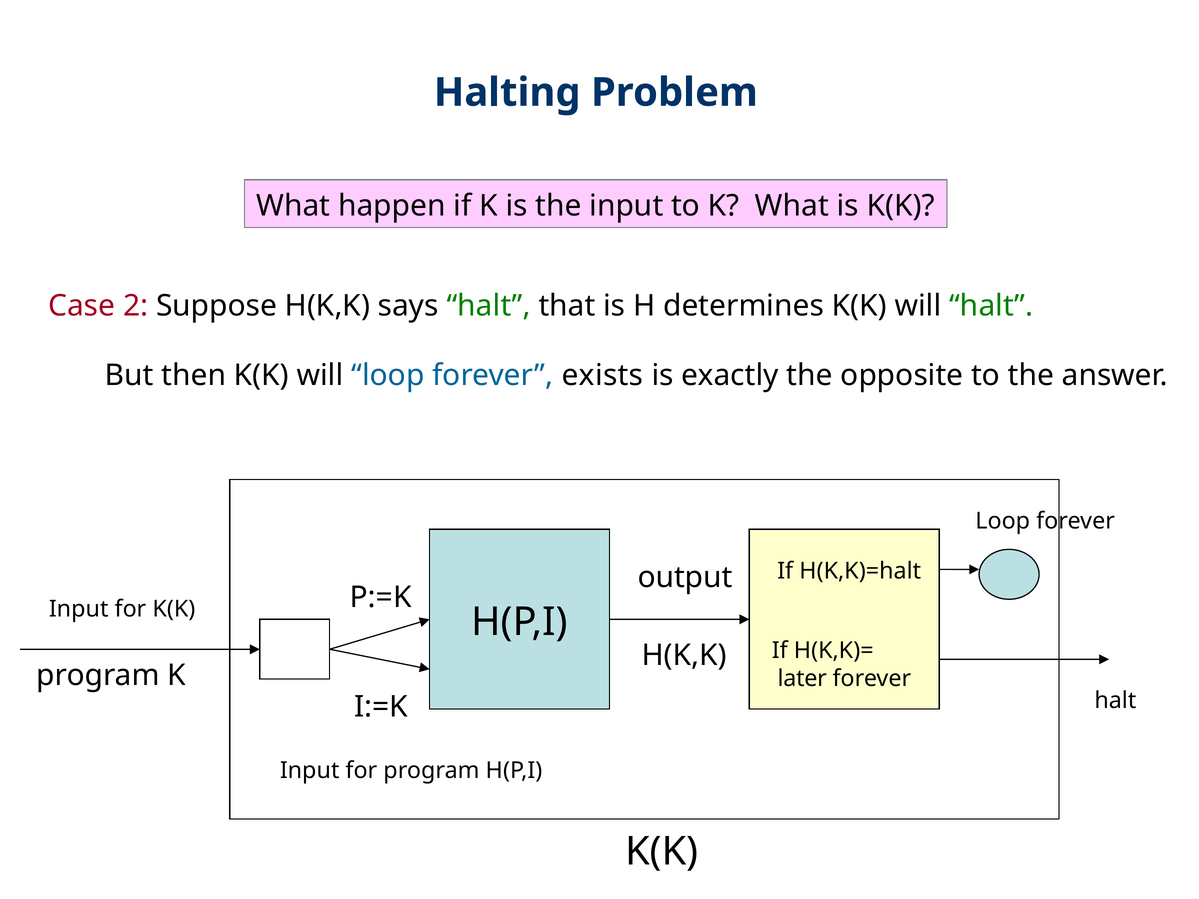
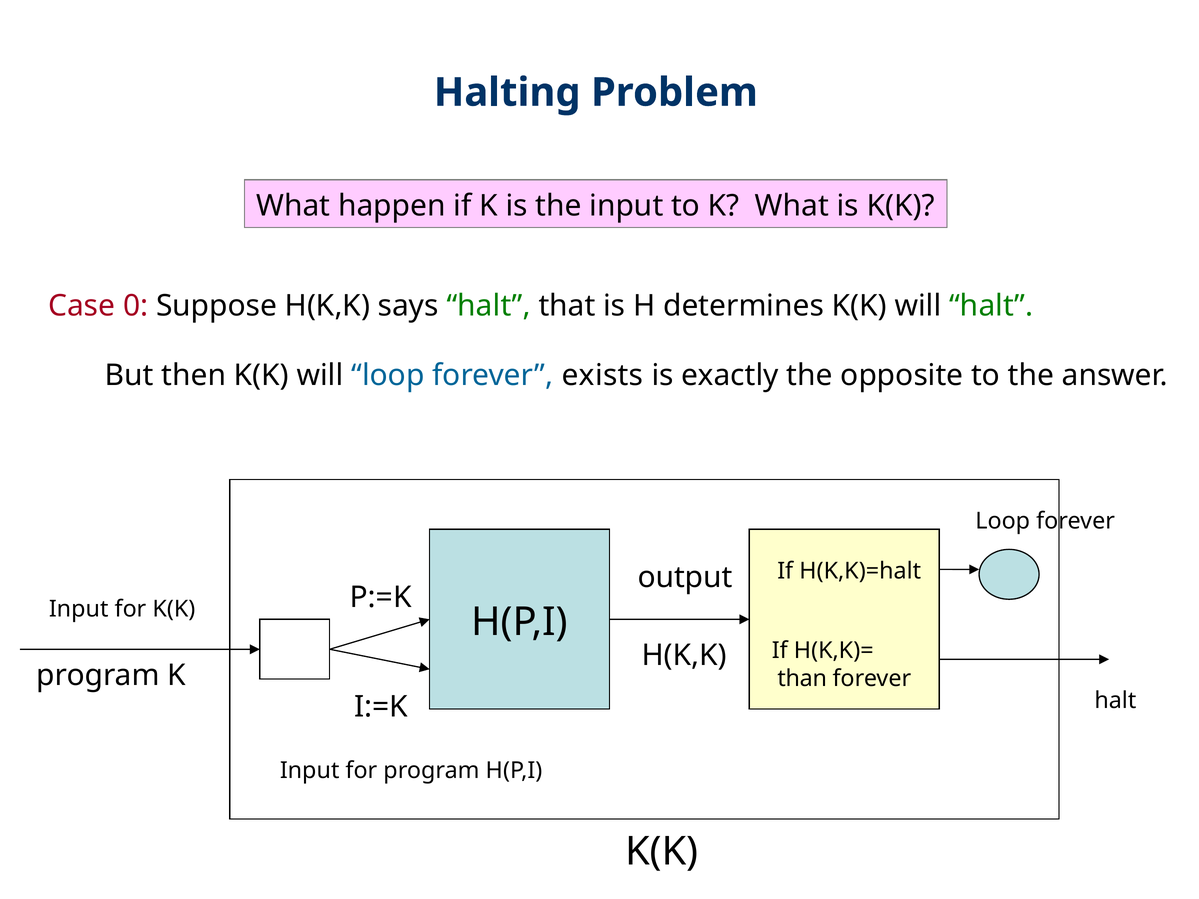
2: 2 -> 0 (136, 306)
later: later -> than (802, 679)
